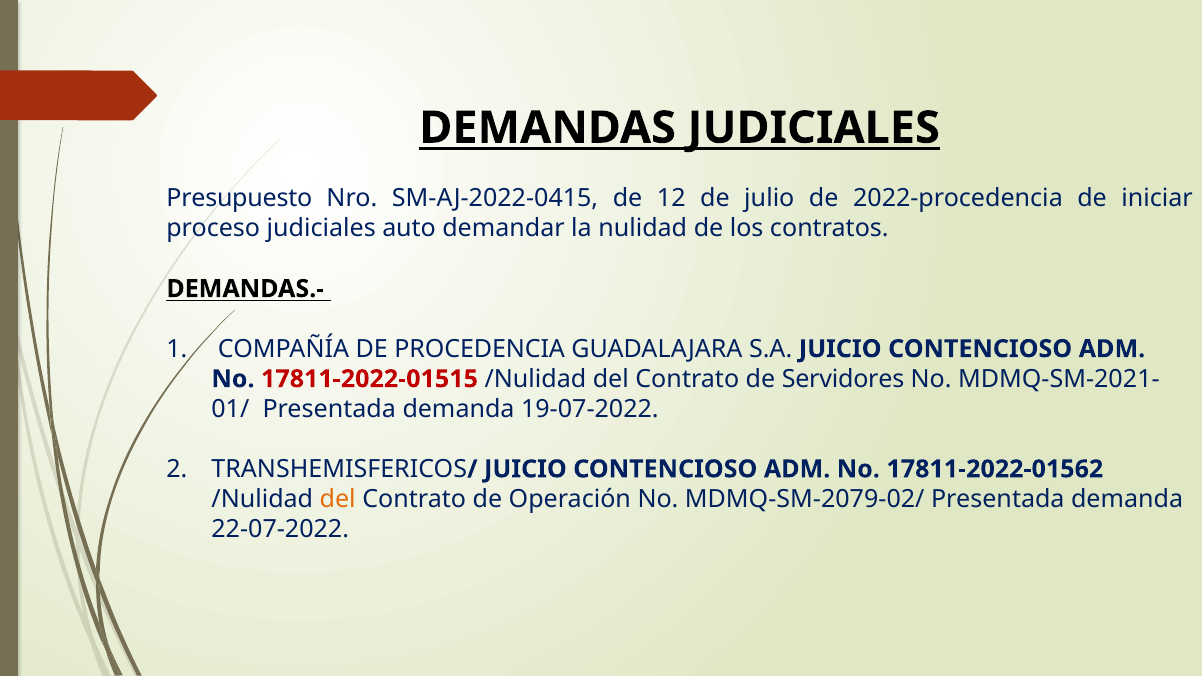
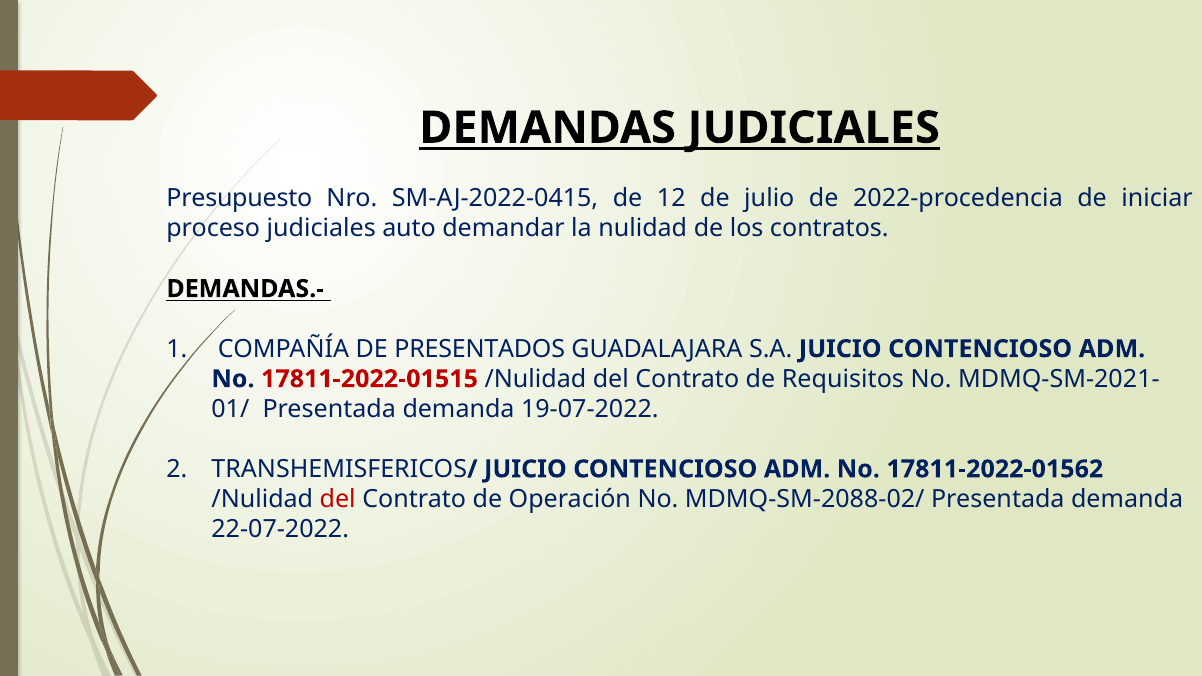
PROCEDENCIA: PROCEDENCIA -> PRESENTADOS (480, 349)
Servidores: Servidores -> Requisitos (843, 379)
del colour: orange -> red (338, 499)
MDMQ-SM-2079-02/: MDMQ-SM-2079-02/ -> MDMQ-SM-2088-02/ (805, 499)
